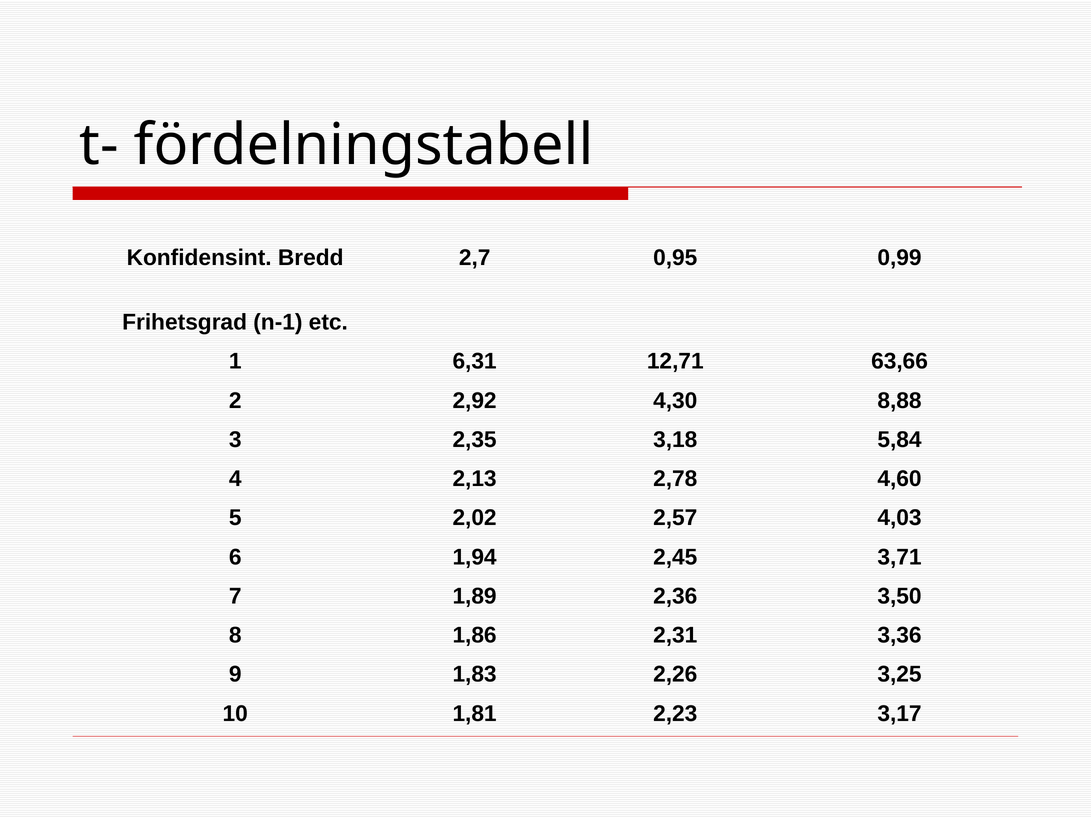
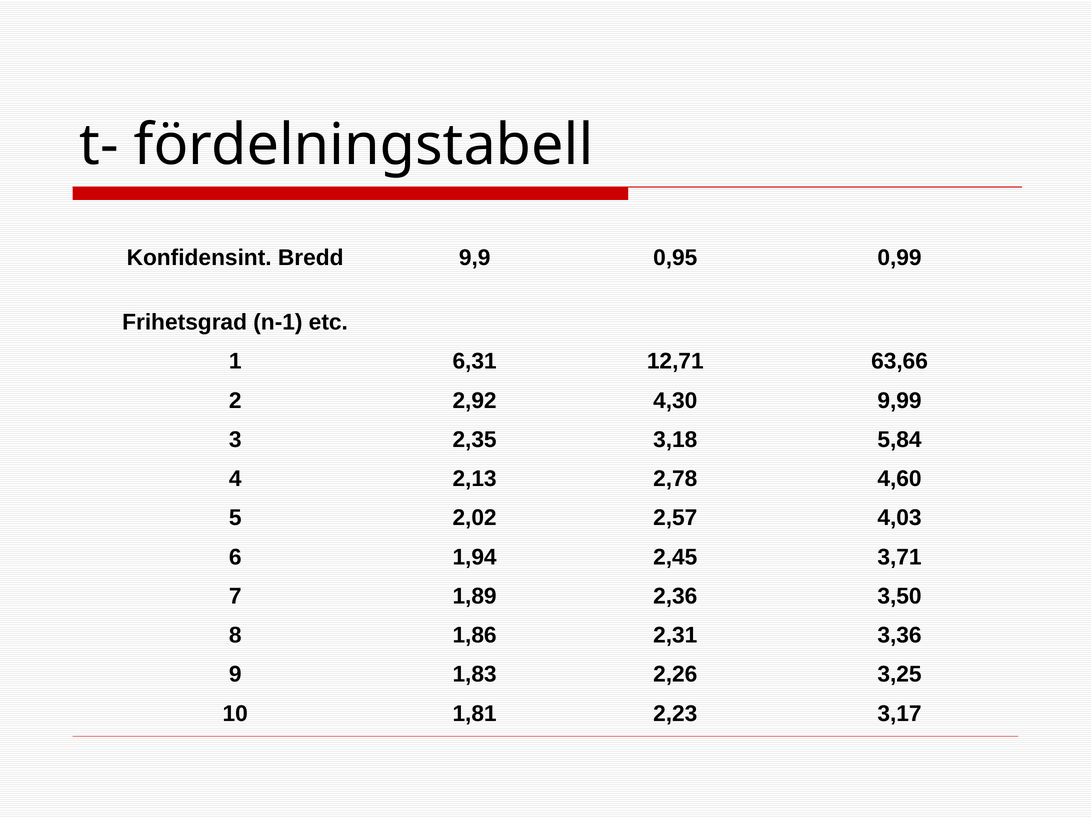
2,7: 2,7 -> 9,9 (475, 258)
8,88: 8,88 -> 9,99 (900, 401)
